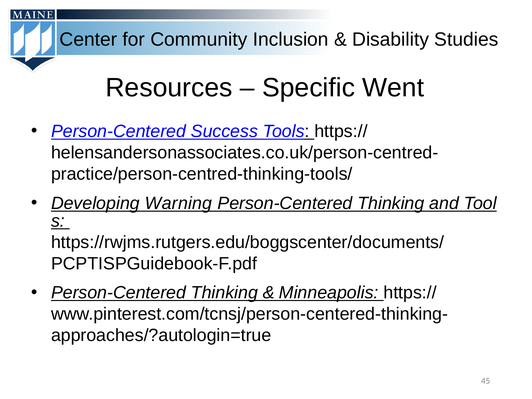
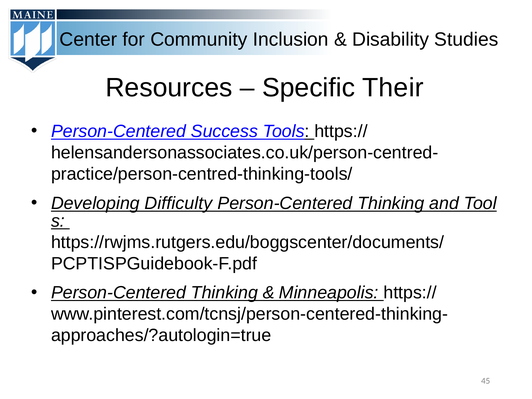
Went: Went -> Their (393, 88)
Warning: Warning -> Difficulty (179, 203)
